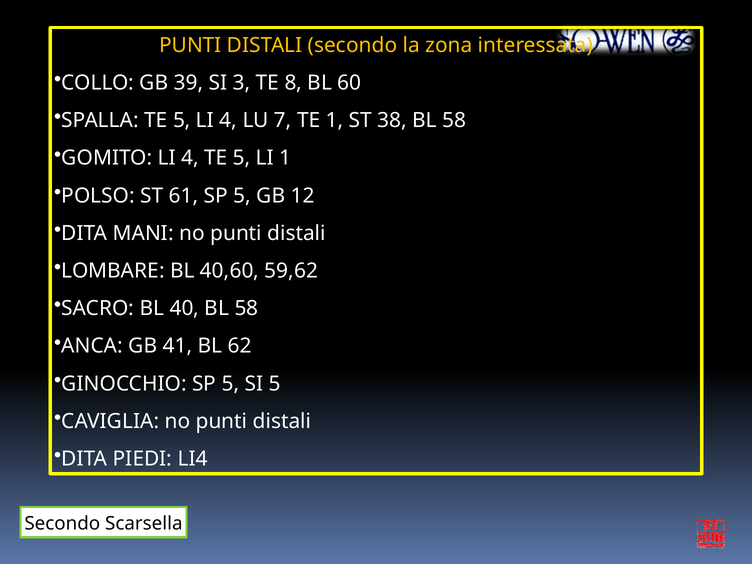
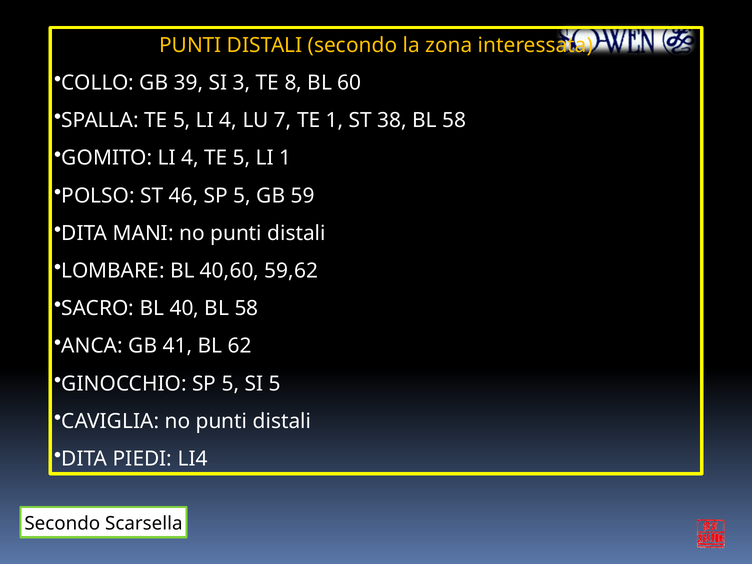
61: 61 -> 46 (184, 196)
12: 12 -> 59 (303, 196)
